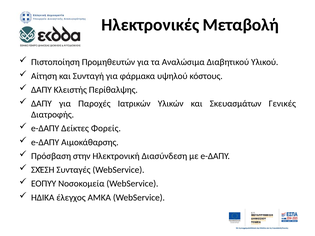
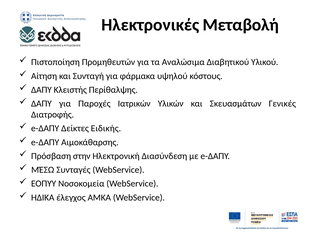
Φορείς: Φορείς -> Ειδικής (106, 129)
ΣΧΈΣΗ: ΣΧΈΣΗ -> ΜΈΣΩ (43, 170)
